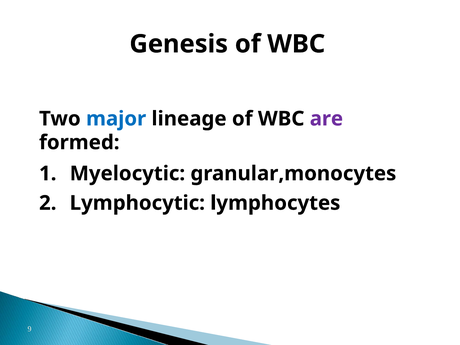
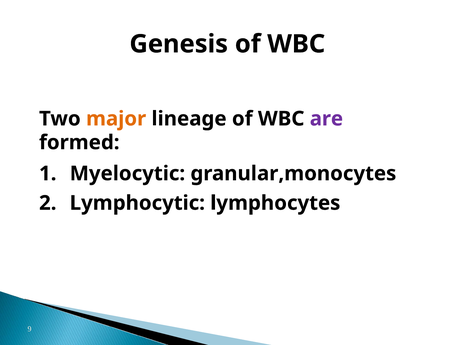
major colour: blue -> orange (116, 119)
